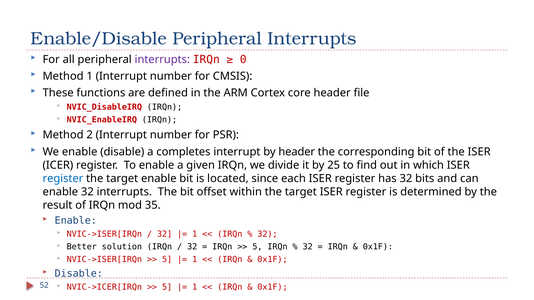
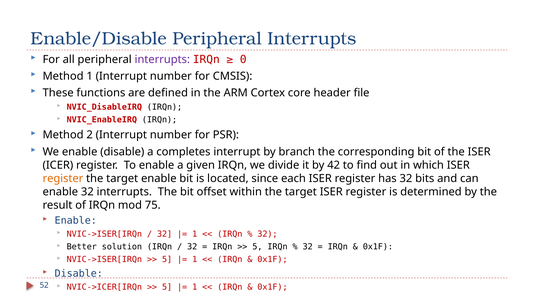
by header: header -> branch (297, 152)
25: 25 -> 42 (334, 165)
register colour: blue -> orange (63, 179)
35: 35 -> 75 (153, 205)
